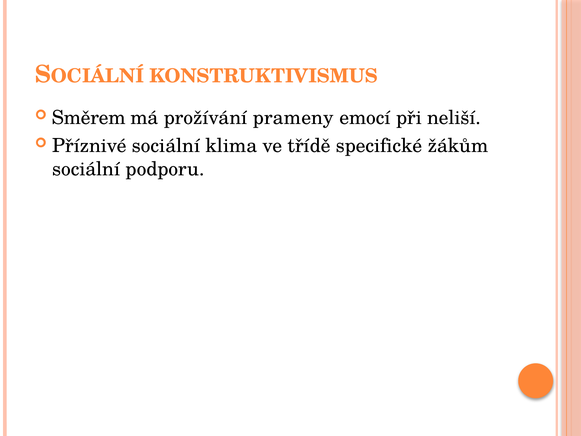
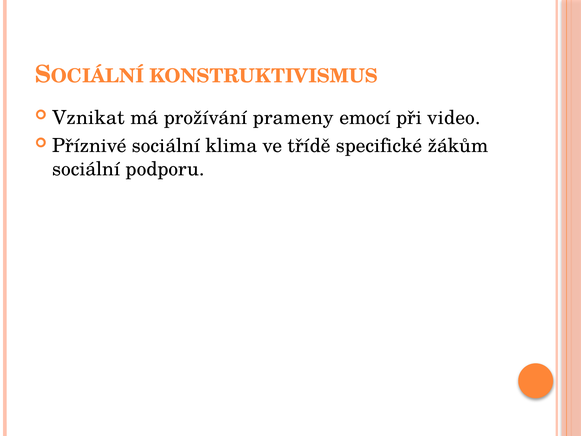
Směrem: Směrem -> Vznikat (89, 118)
neliší: neliší -> video (454, 118)
